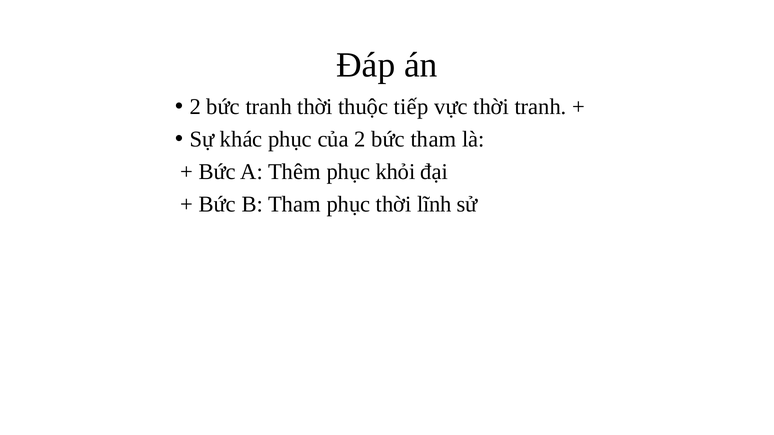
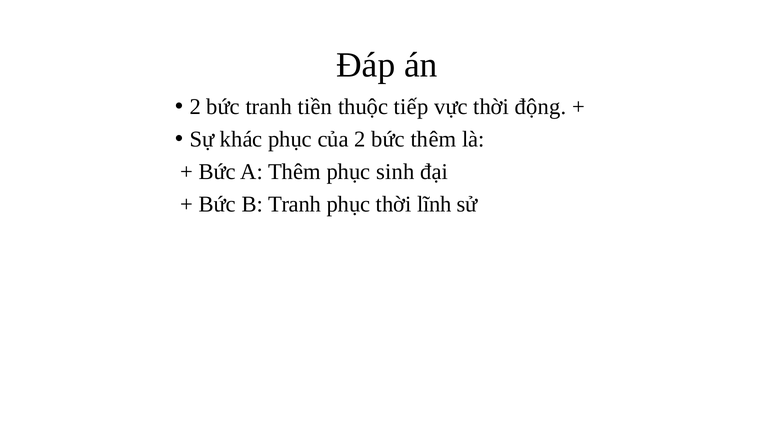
tranh thời: thời -> tiền (315, 107)
thời tranh: tranh -> động (541, 107)
bức tham: tham -> thêm (433, 139)
khỏi: khỏi -> sinh (395, 172)
B Tham: Tham -> Tranh (295, 204)
